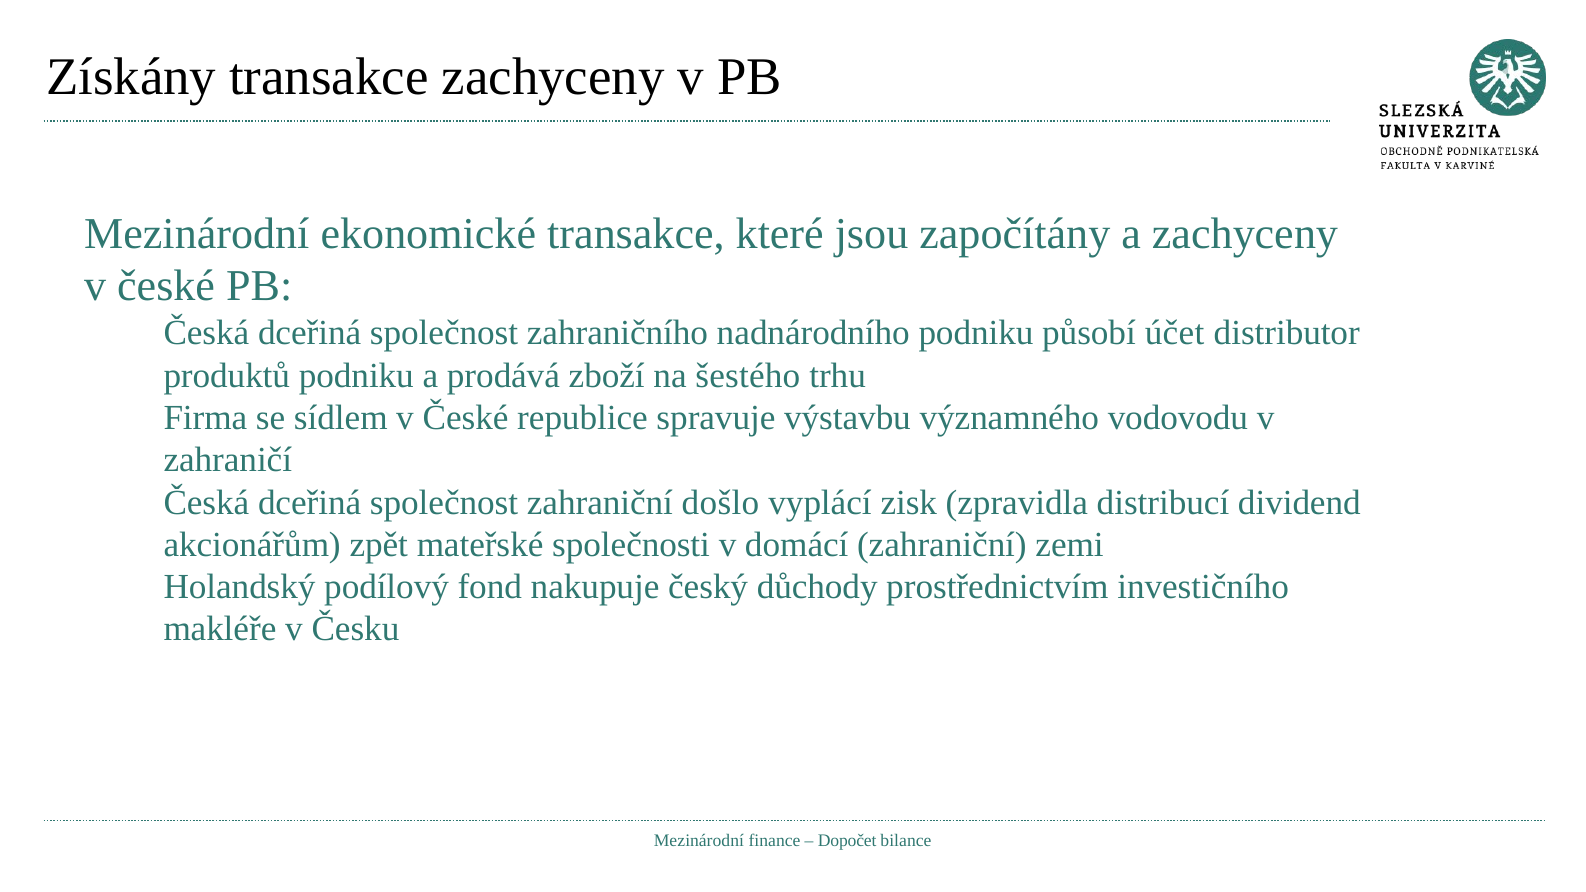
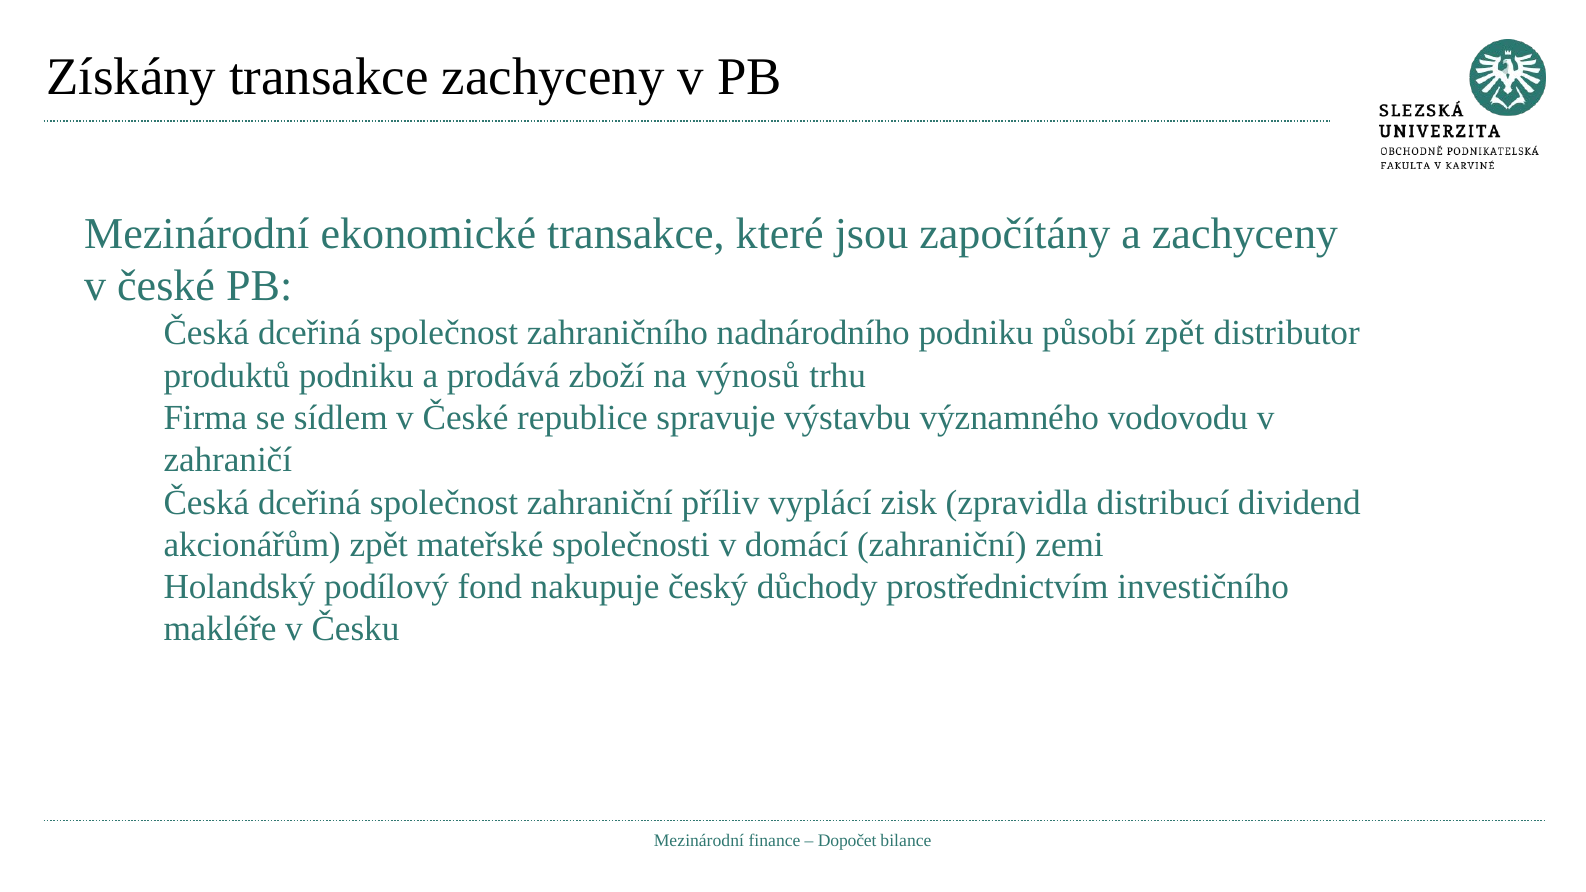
působí účet: účet -> zpět (1175, 333)
šestého: šestého -> výnosů (748, 376)
došlo: došlo -> příliv (721, 503)
